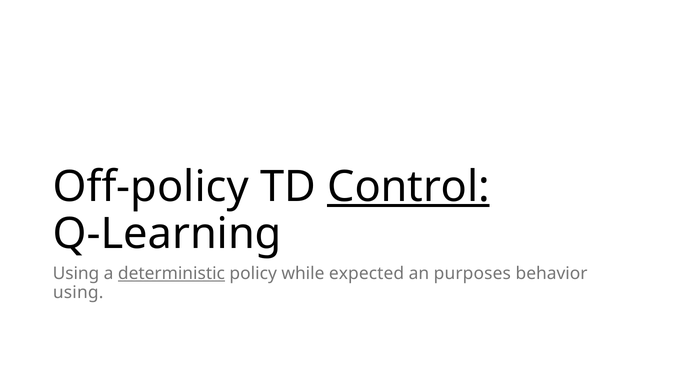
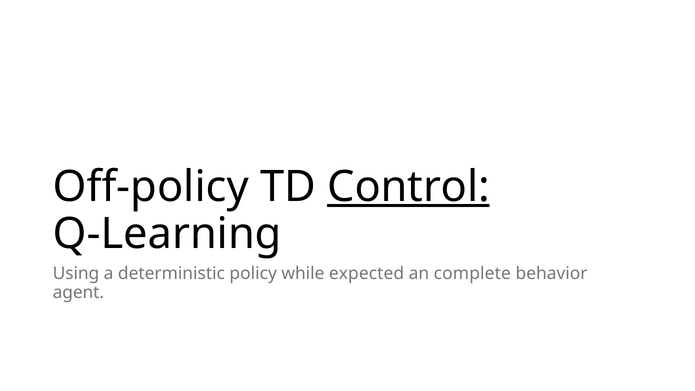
deterministic underline: present -> none (171, 274)
purposes: purposes -> complete (472, 274)
using: using -> agent (78, 292)
